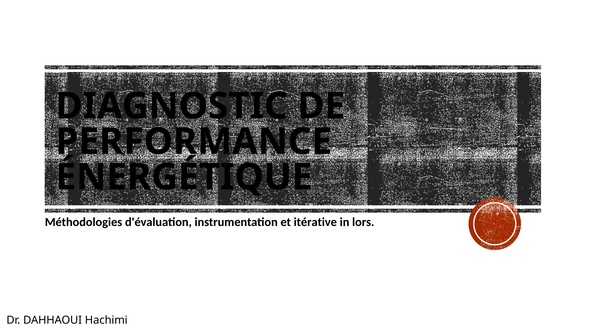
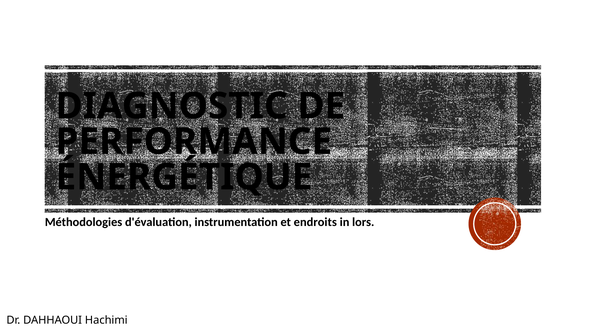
itérative: itérative -> endroits (315, 222)
